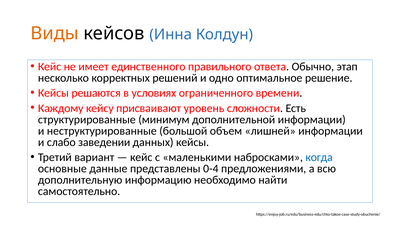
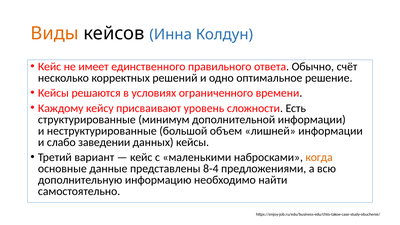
этап: этап -> счёт (347, 67)
когда colour: blue -> orange (319, 157)
0-4: 0-4 -> 8-4 (211, 169)
